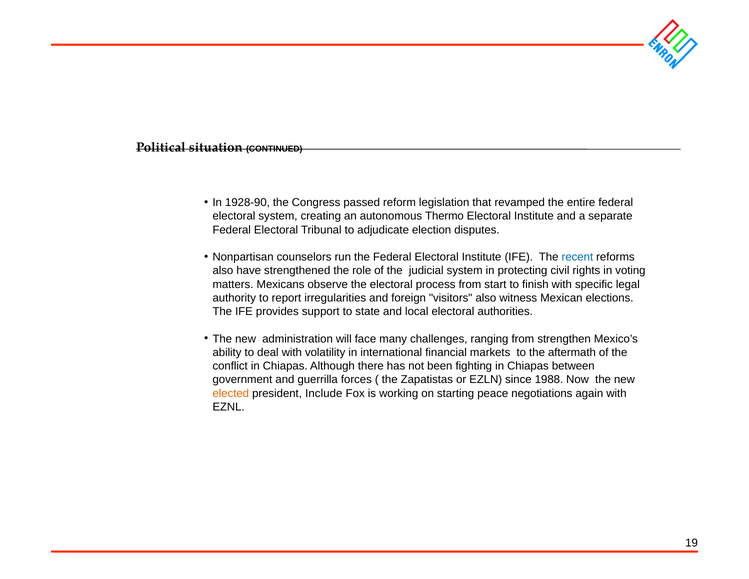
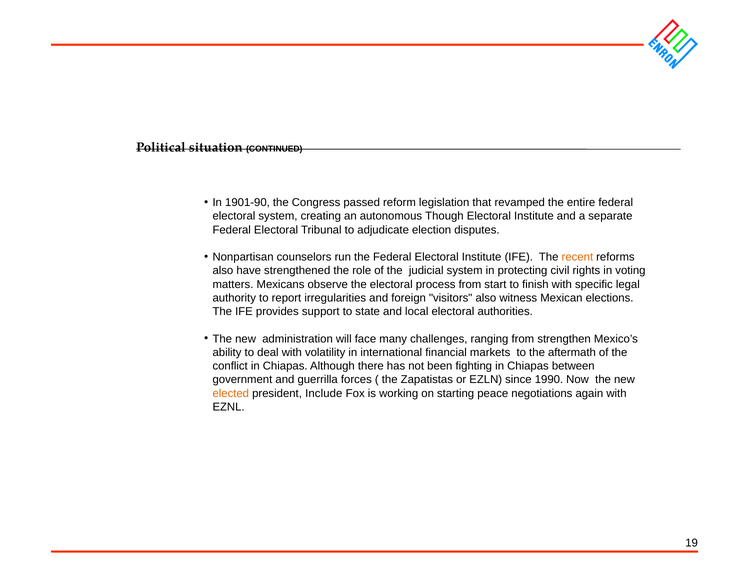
1928-90: 1928-90 -> 1901-90 (247, 203)
Thermo: Thermo -> Though (444, 216)
recent colour: blue -> orange (577, 257)
1988: 1988 -> 1990 (549, 380)
